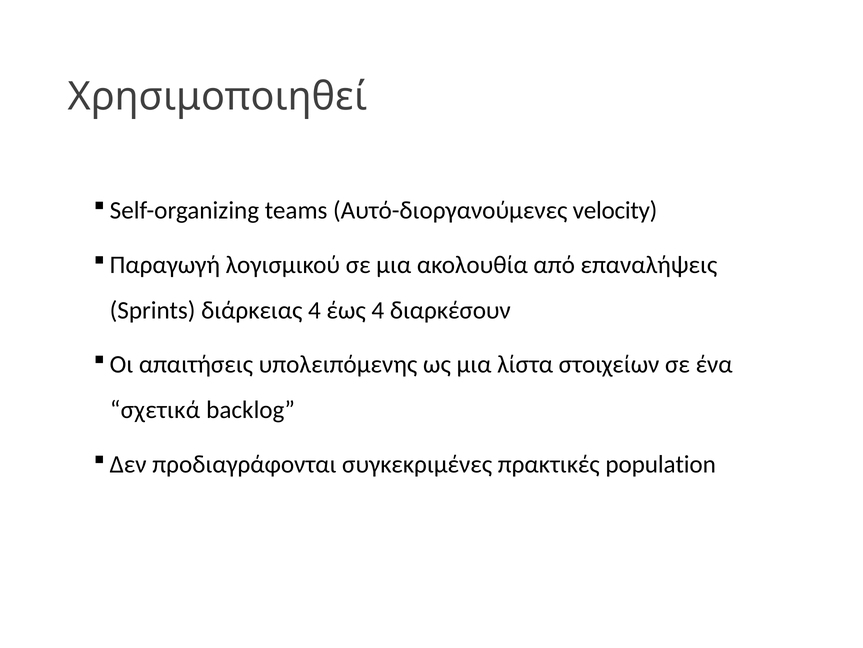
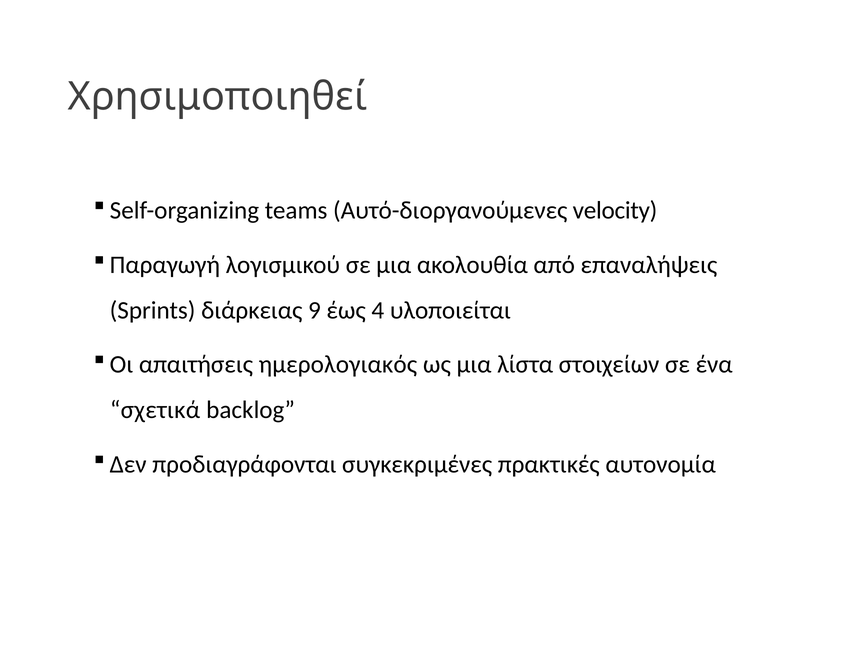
διάρκειας 4: 4 -> 9 (314, 310)
διαρκέσουν: διαρκέσουν -> υλοποιείται (450, 310)
υπολειπόμενης: υπολειπόμενης -> ημερολογιακός (338, 364)
population: population -> αυτονομία (661, 464)
